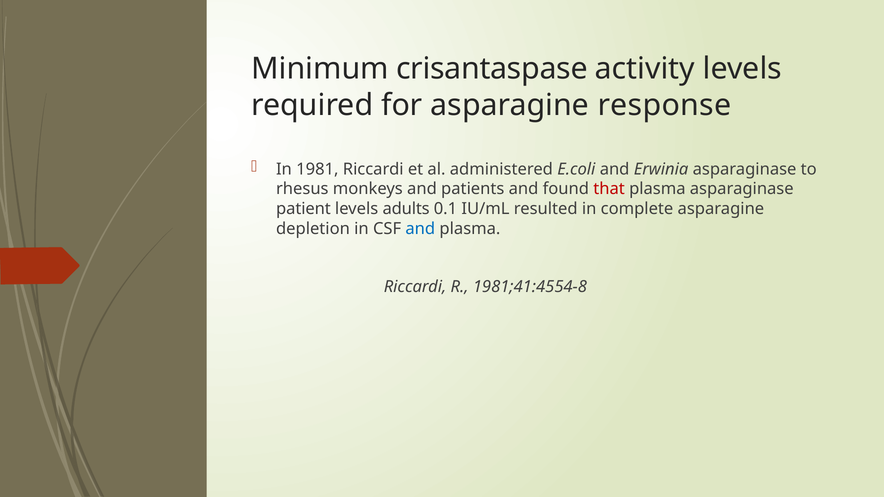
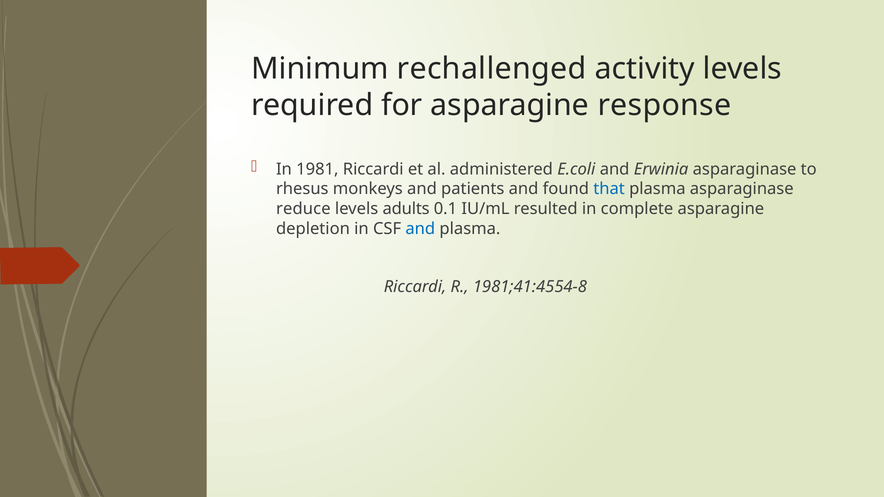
crisantaspase: crisantaspase -> rechallenged (492, 69)
that colour: red -> blue (609, 189)
patient: patient -> reduce (303, 209)
